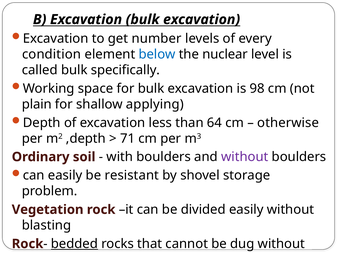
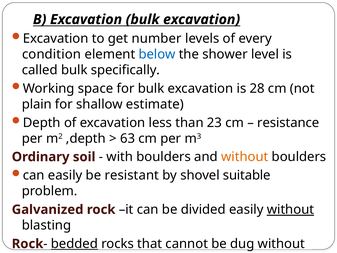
nuclear: nuclear -> shower (225, 54)
98: 98 -> 28 (257, 88)
applying: applying -> estimate (155, 104)
64: 64 -> 23 (214, 123)
otherwise: otherwise -> resistance (288, 123)
71: 71 -> 63 (128, 138)
without colour: purple -> orange (245, 157)
storage: storage -> suitable (247, 175)
Vegetation: Vegetation -> Galvanized (48, 209)
without underline: none -> present (290, 209)
